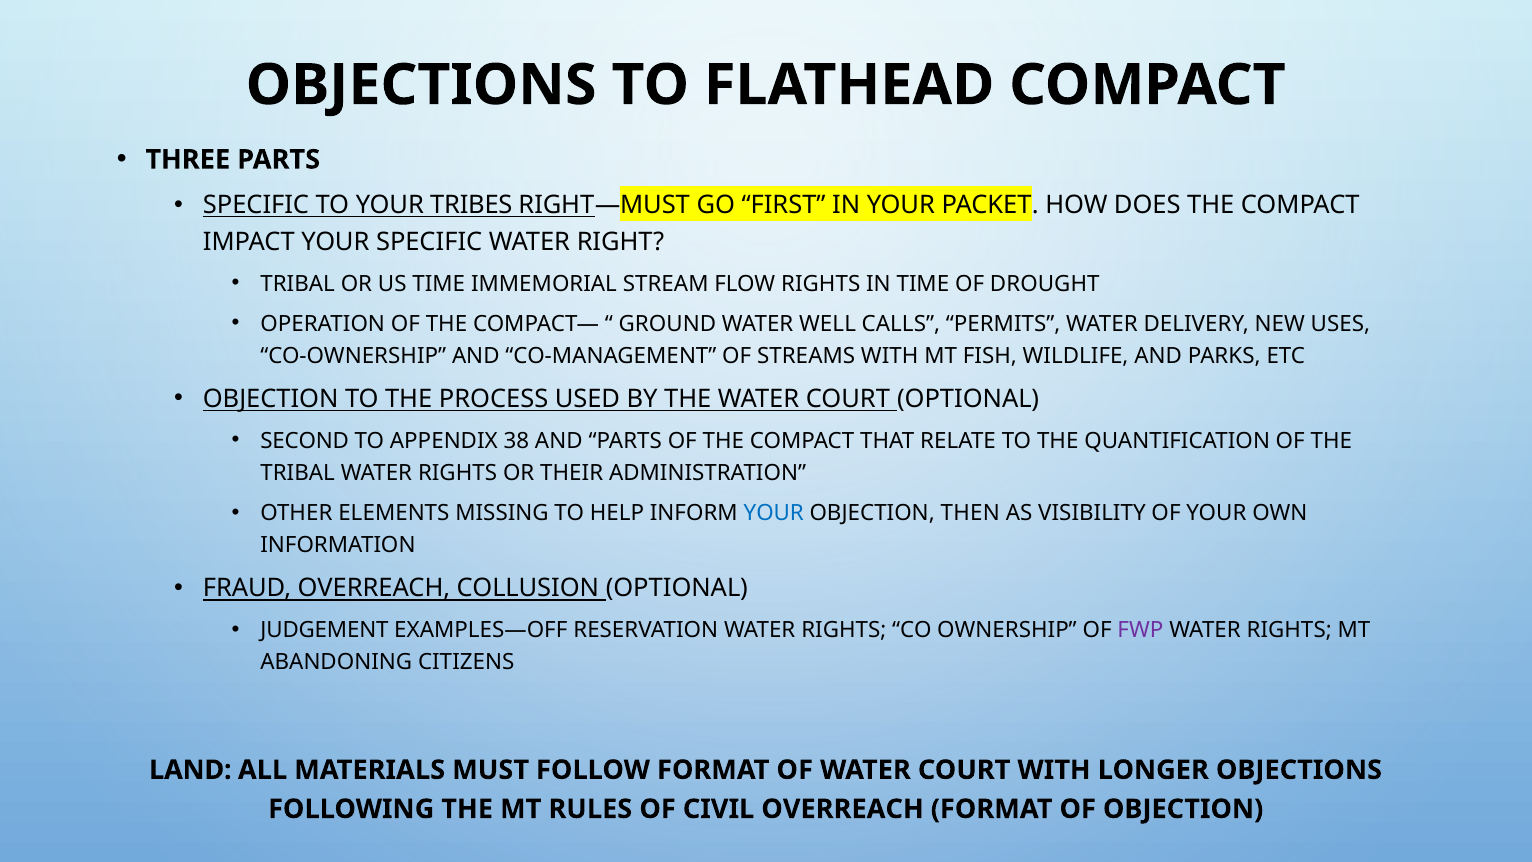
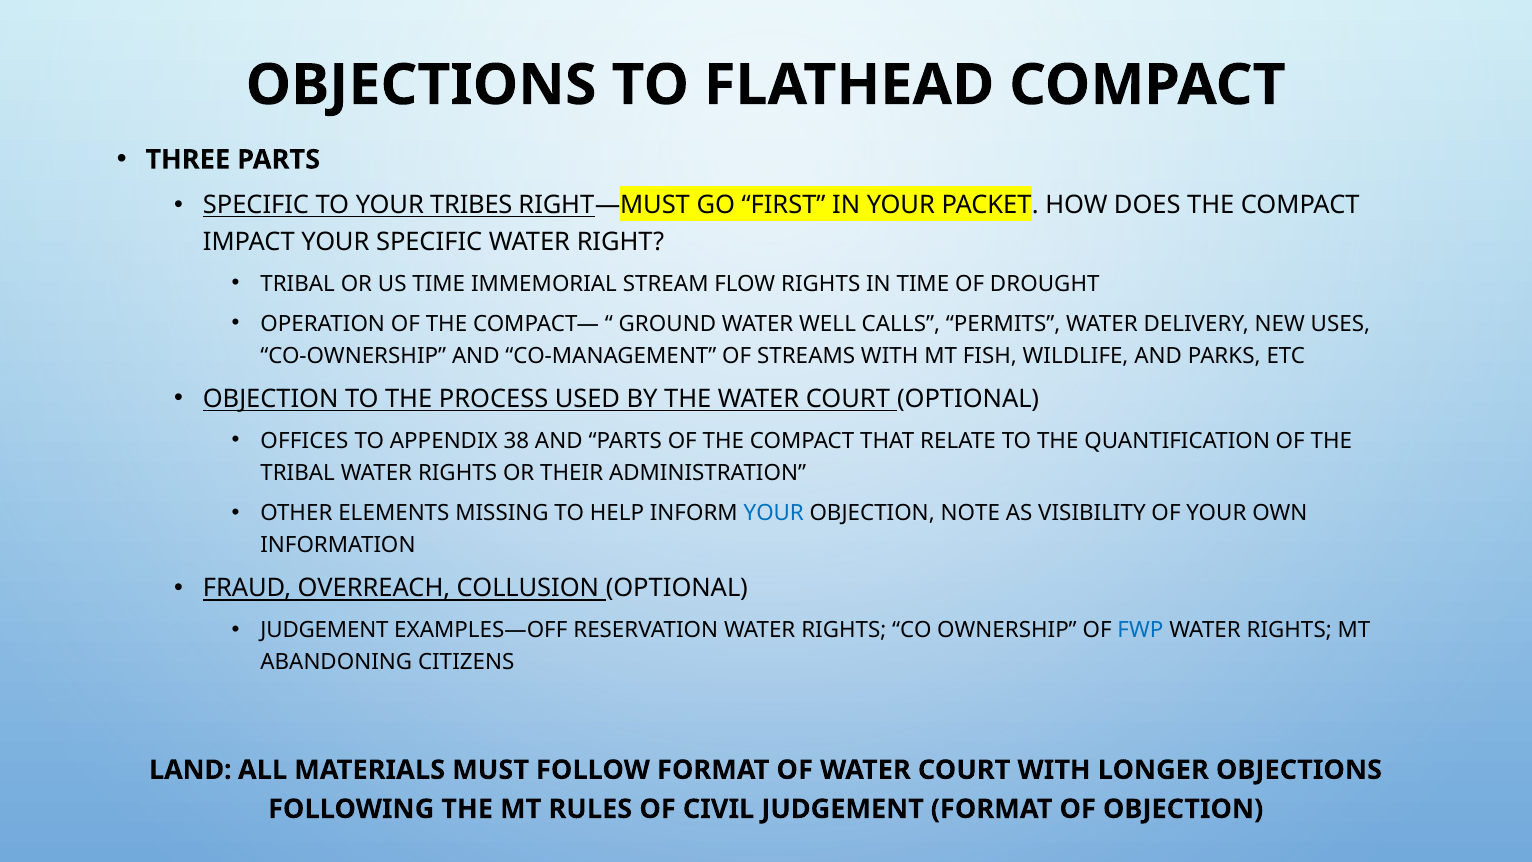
SECOND: SECOND -> OFFICES (304, 441)
THEN: THEN -> NOTE (970, 513)
FWP colour: purple -> blue (1140, 630)
CIVIL OVERREACH: OVERREACH -> JUDGEMENT (843, 809)
